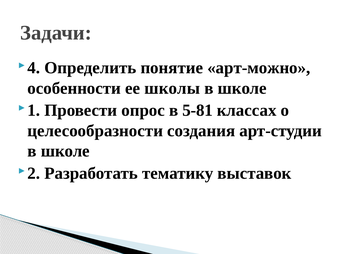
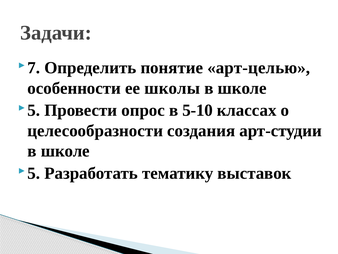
4: 4 -> 7 (34, 68)
арт-можно: арт-можно -> арт-целью (259, 68)
1: 1 -> 5 (34, 110)
5-81: 5-81 -> 5-10 (198, 110)
2: 2 -> 5 (34, 173)
